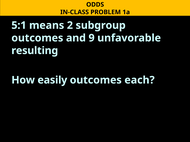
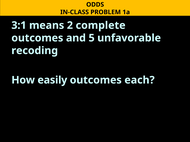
5:1: 5:1 -> 3:1 (19, 25)
subgroup: subgroup -> complete (101, 25)
9: 9 -> 5 (92, 38)
resulting: resulting -> recoding (35, 51)
